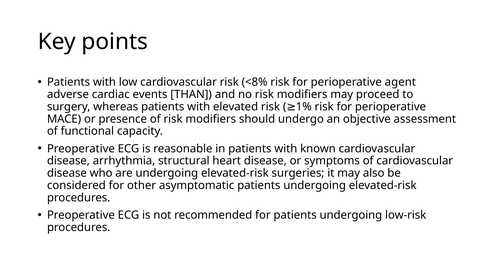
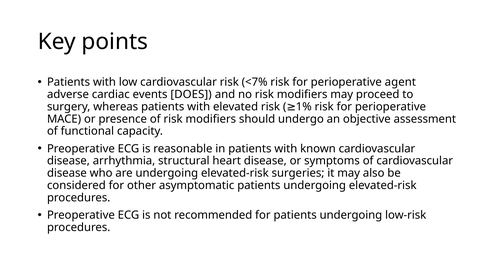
<8%: <8% -> <7% (255, 82)
THAN: THAN -> DOES (191, 94)
